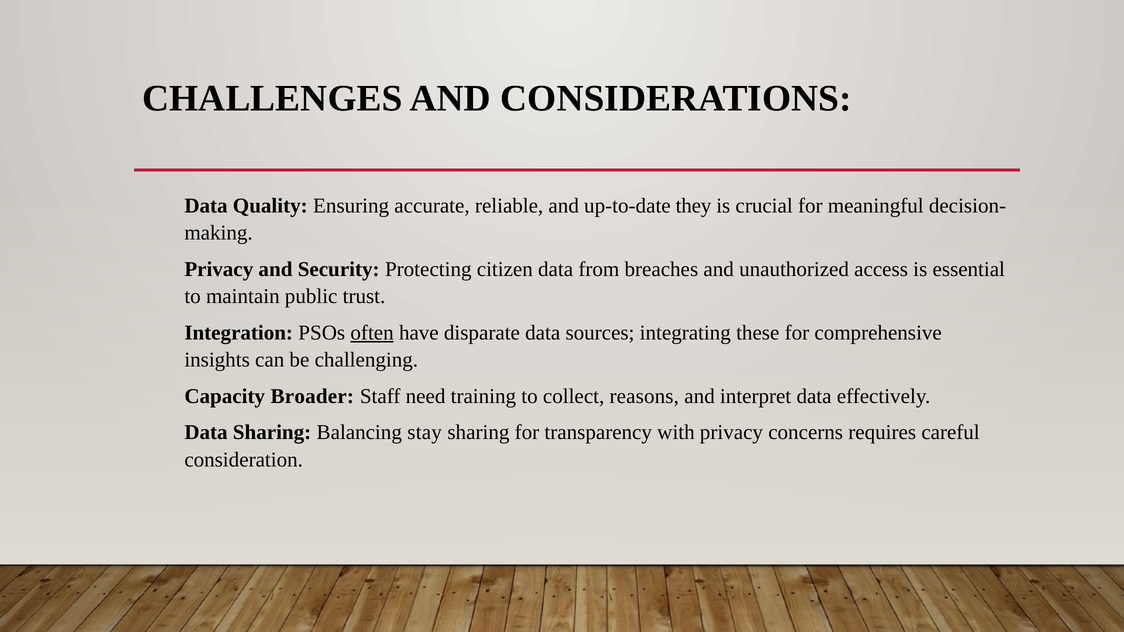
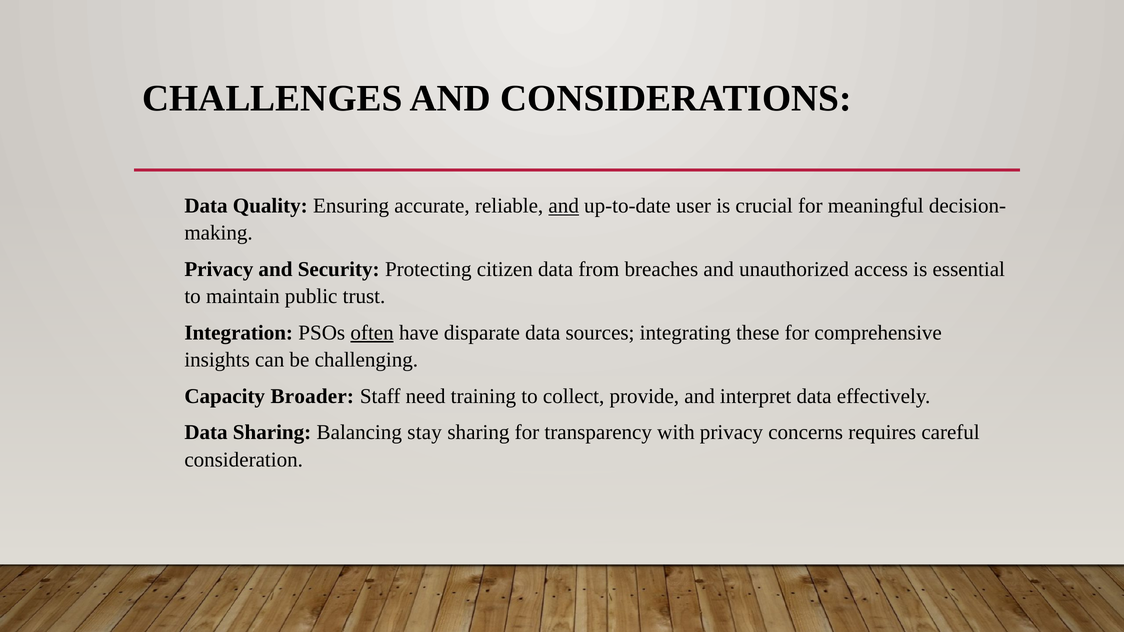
and underline: none -> present (564, 206)
they: they -> user (693, 206)
reasons: reasons -> provide (644, 396)
